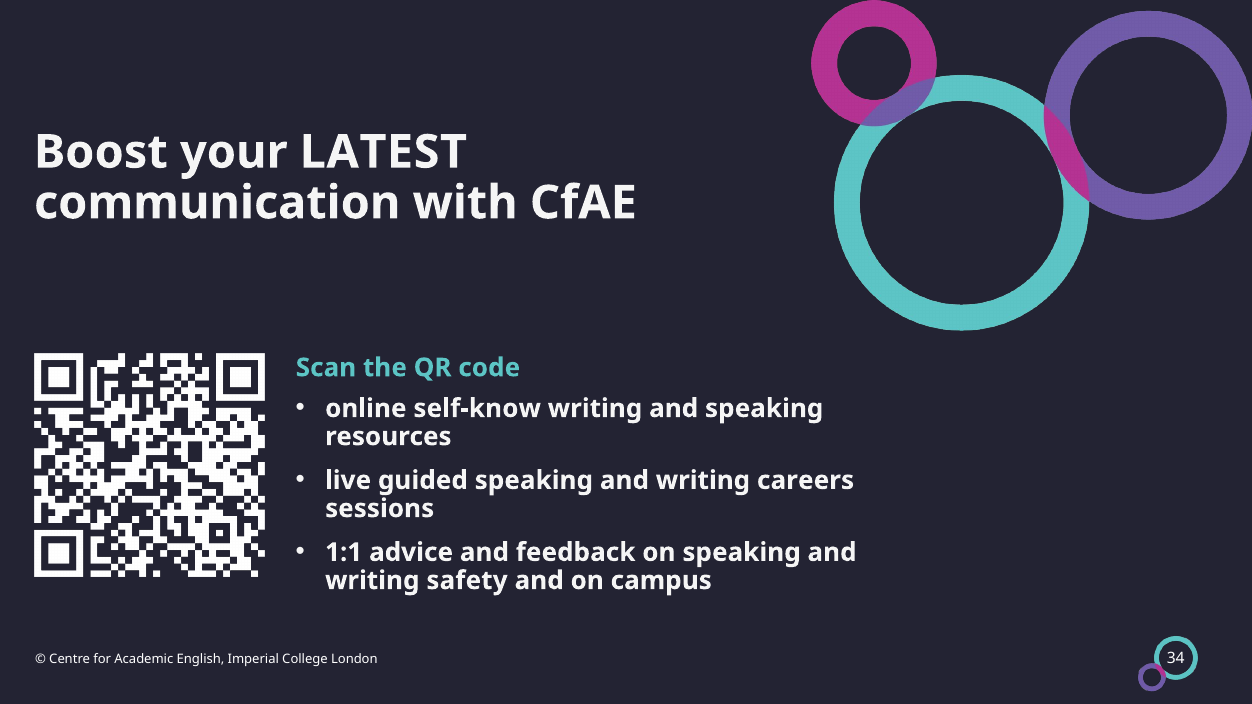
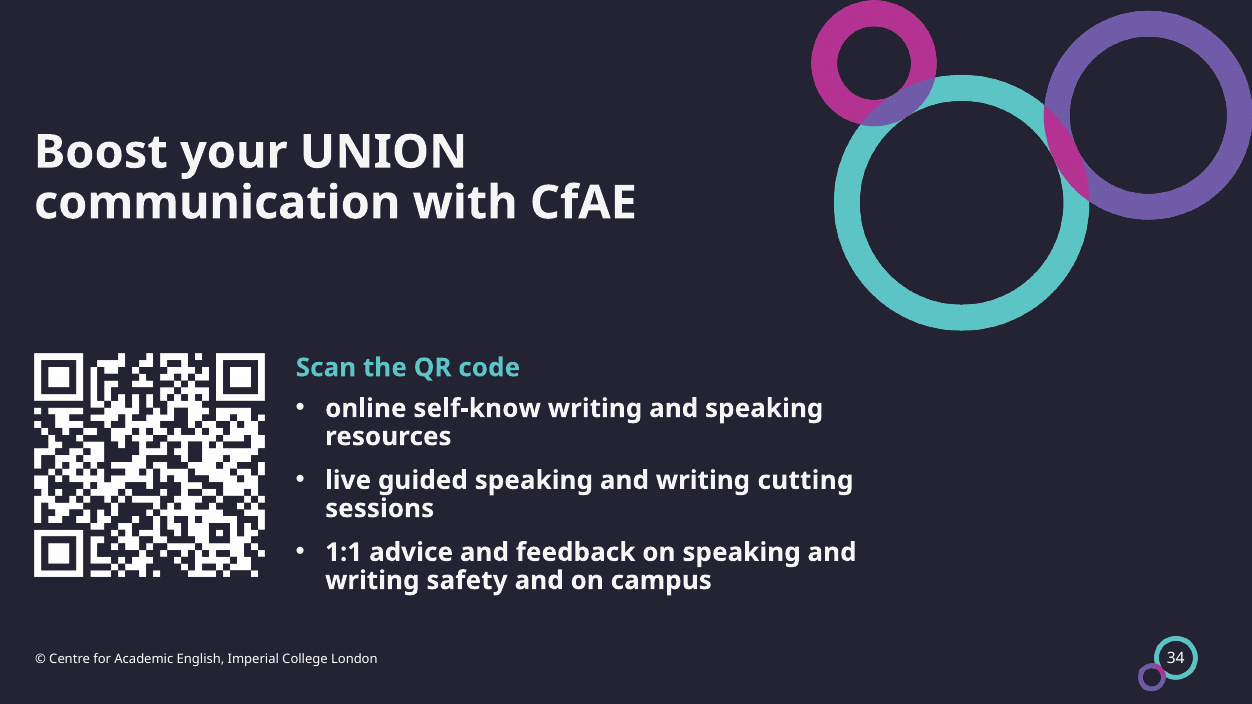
LATEST: LATEST -> UNION (384, 152)
careers: careers -> cutting (805, 481)
